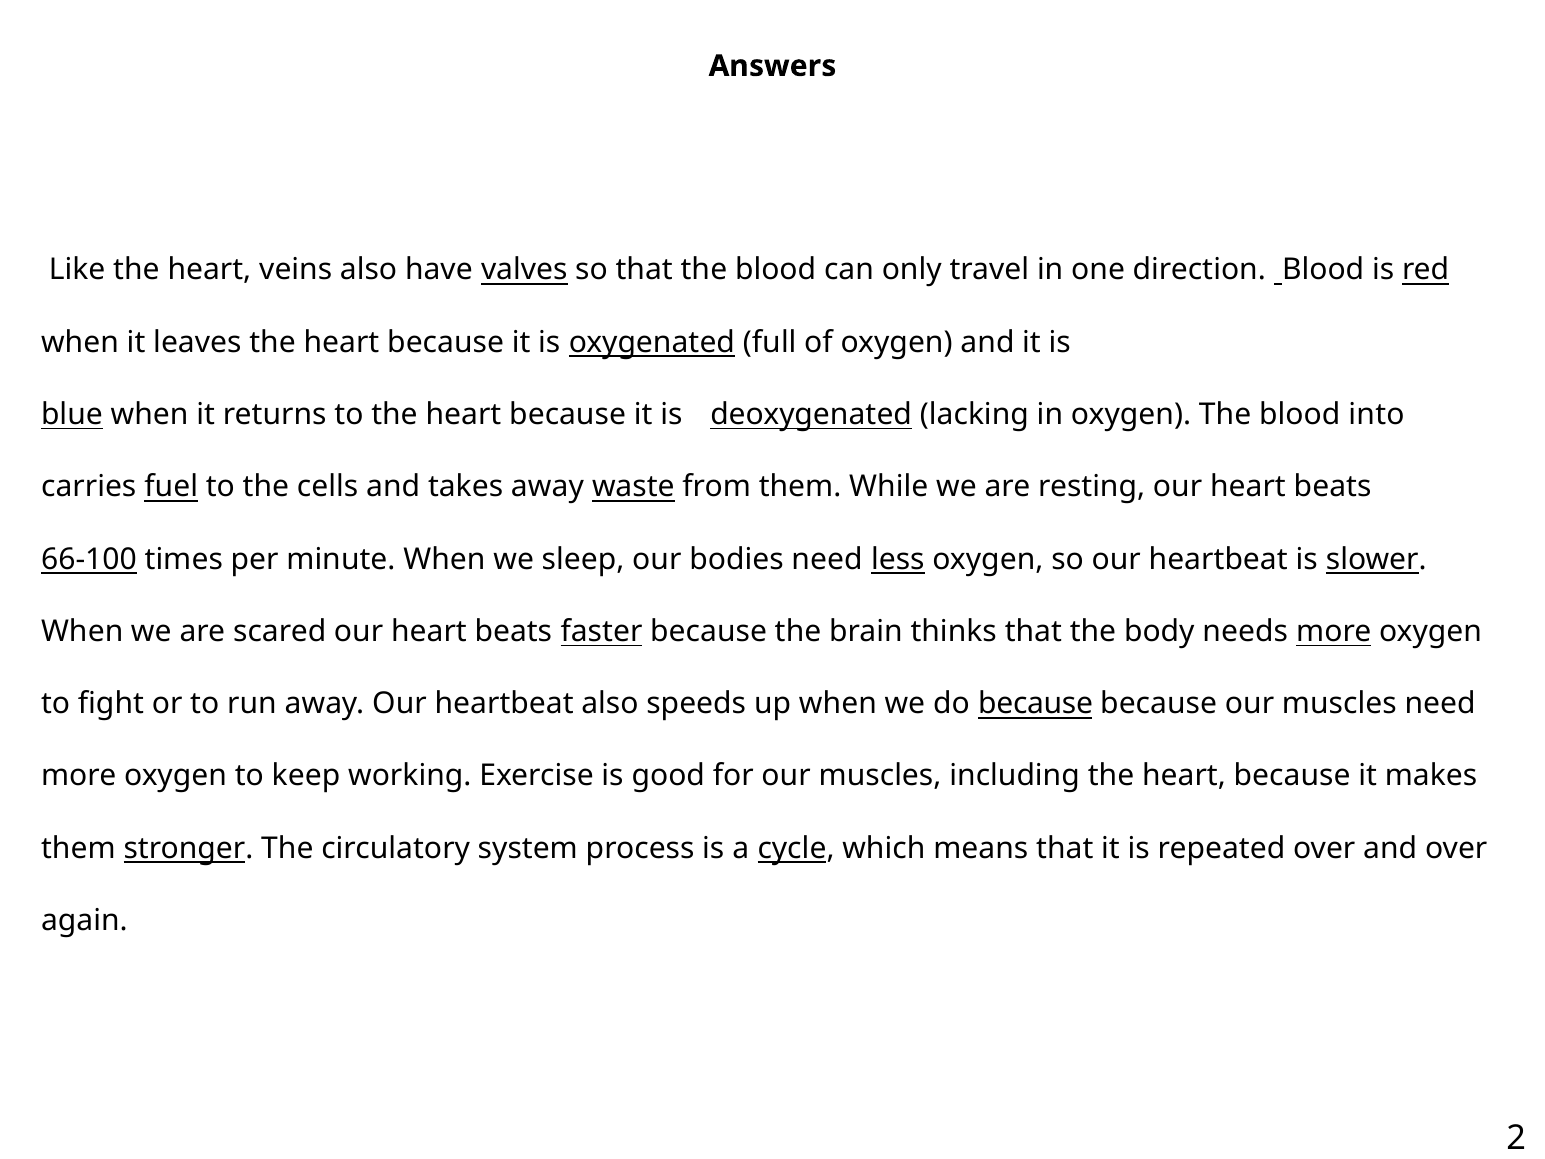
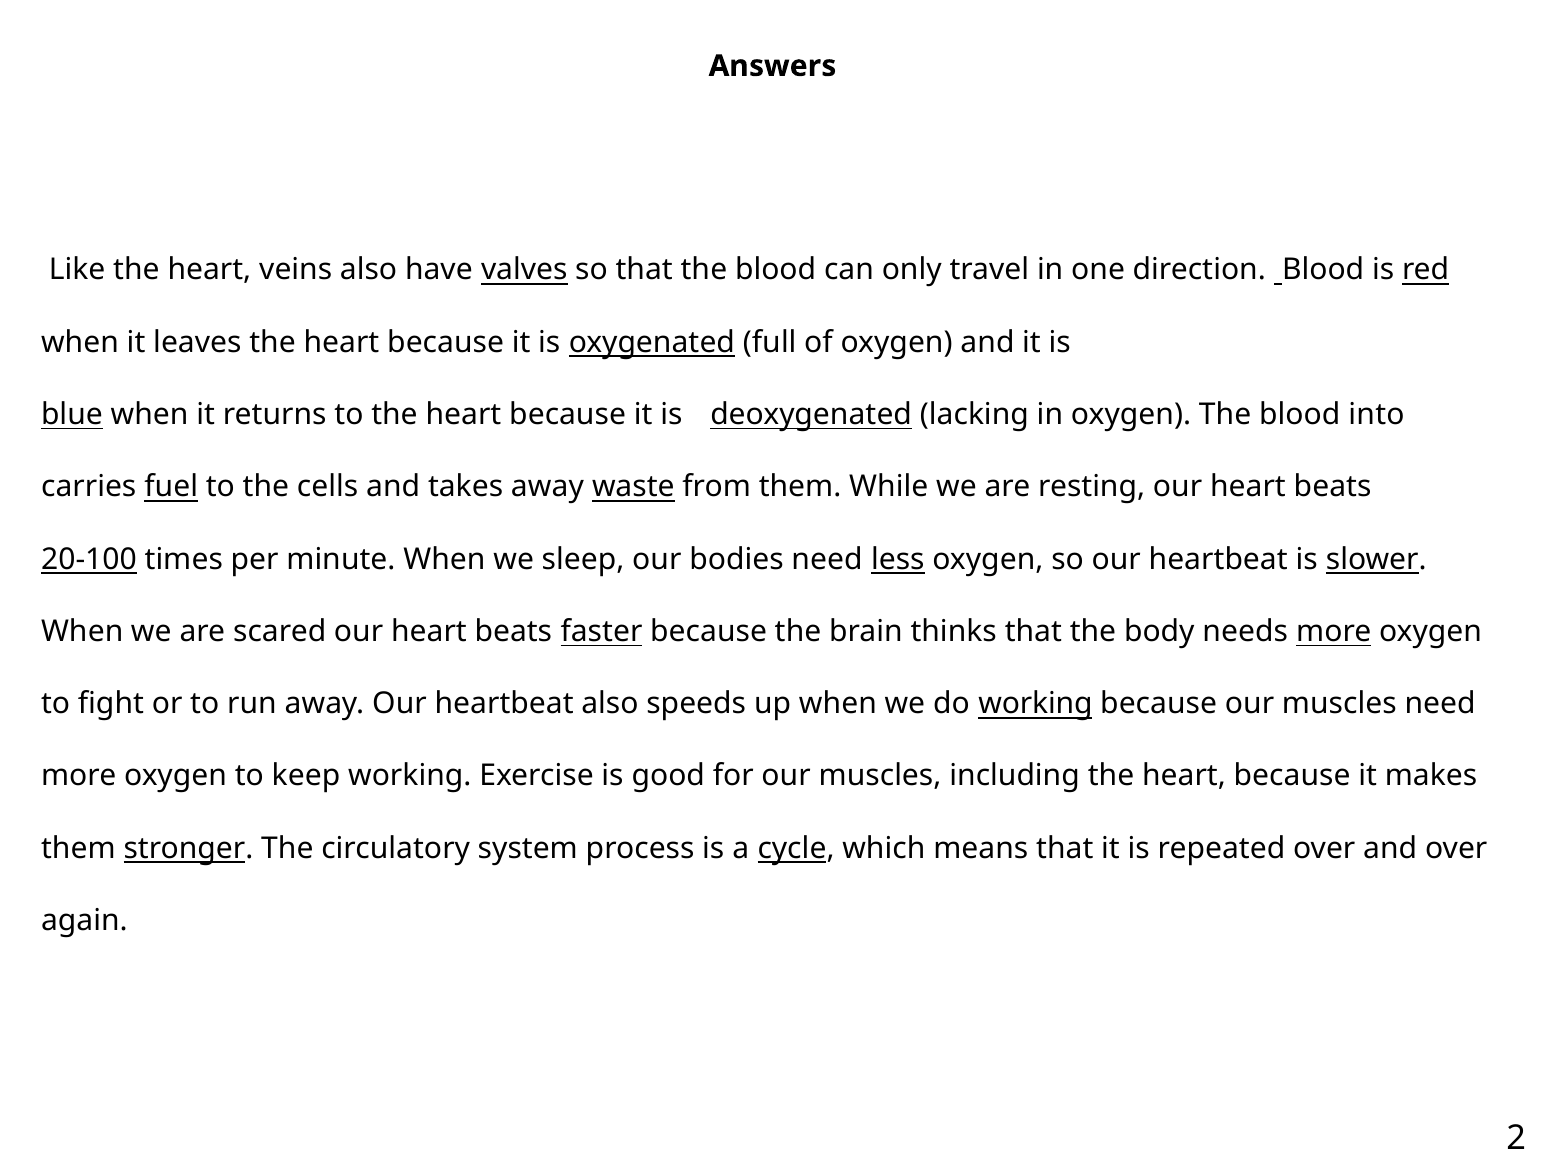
66-100: 66-100 -> 20-100 (89, 559)
do because: because -> working (1036, 704)
